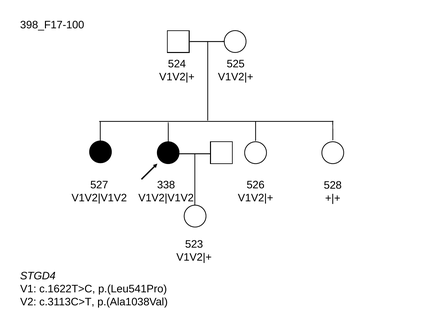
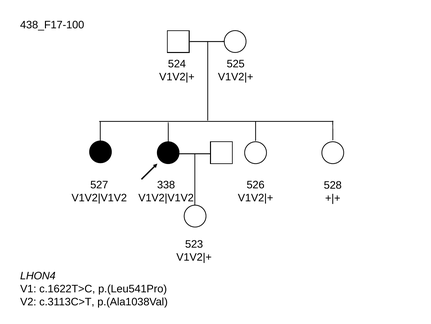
398_F17-100: 398_F17-100 -> 438_F17-100 (52, 25)
STGD4: STGD4 -> LHON4 (38, 275)
